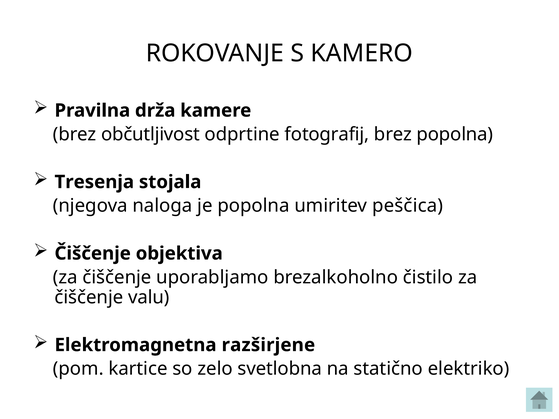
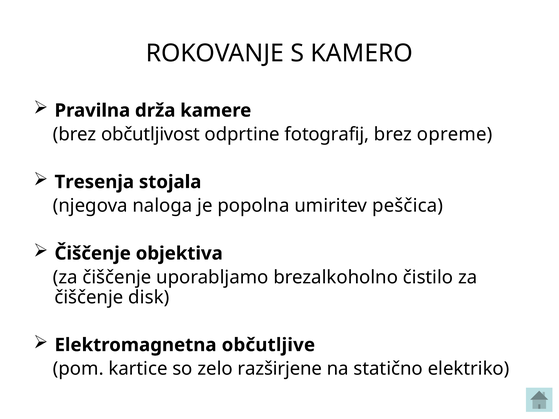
brez popolna: popolna -> opreme (455, 134)
valu: valu -> disk (149, 298)
razširjene: razširjene -> občutljive (268, 345)
svetlobna: svetlobna -> razširjene (280, 369)
